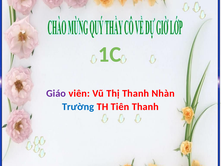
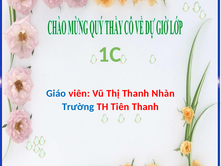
Giáo colour: purple -> blue (56, 93)
